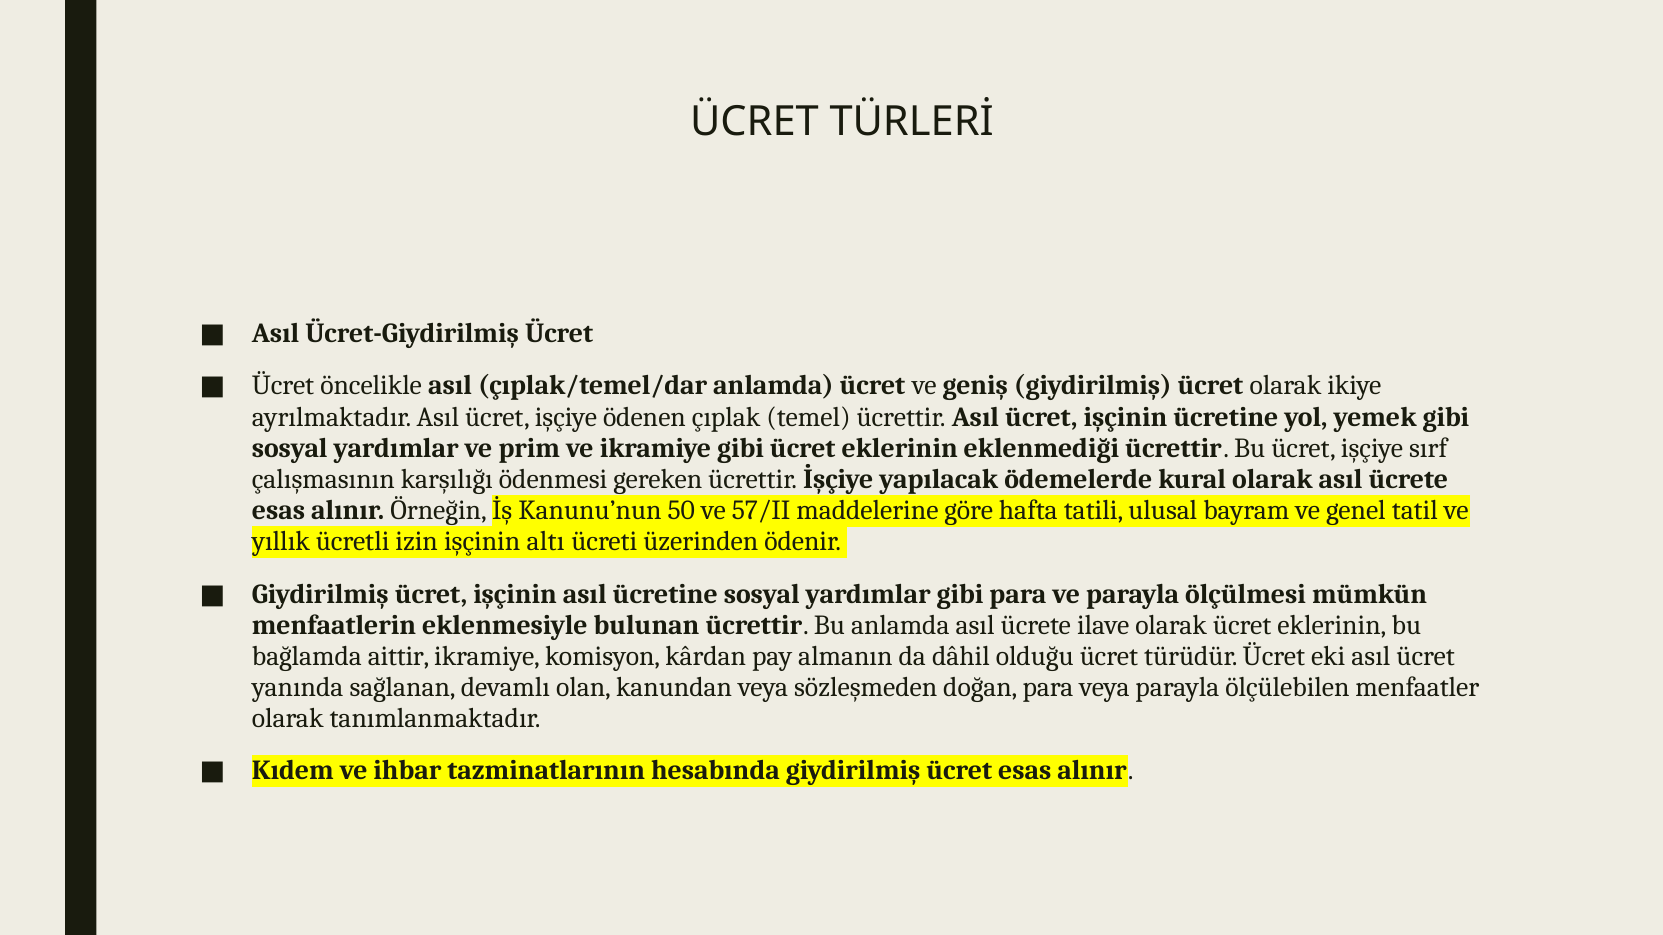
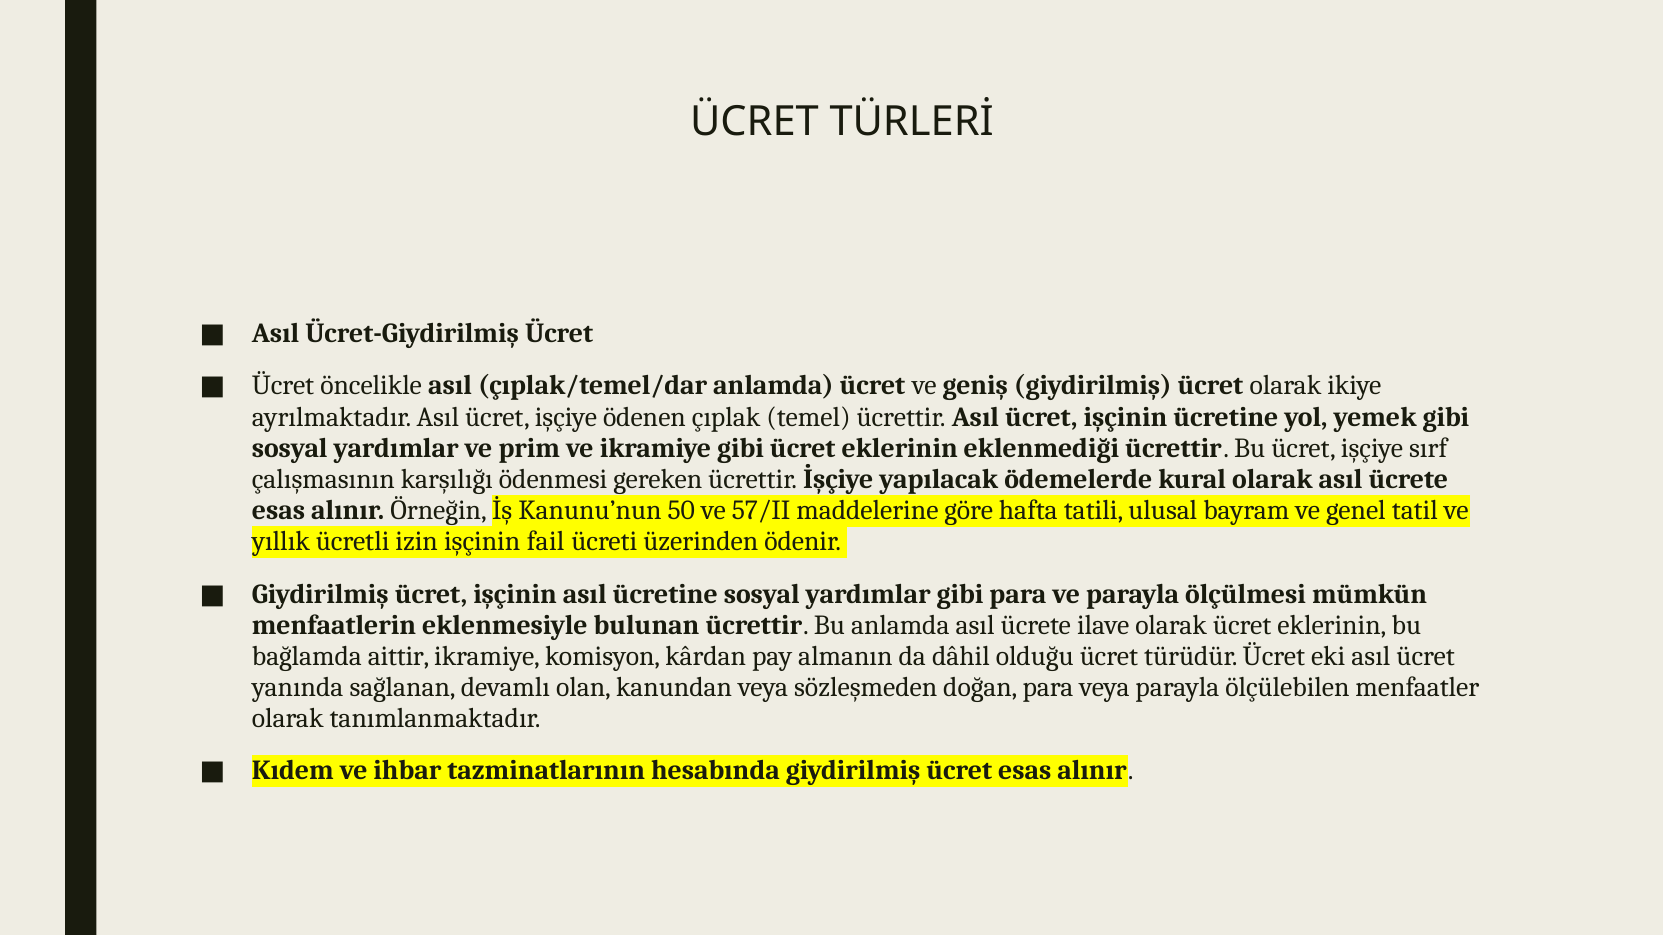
altı: altı -> fail (546, 542)
